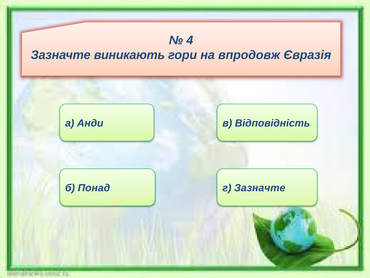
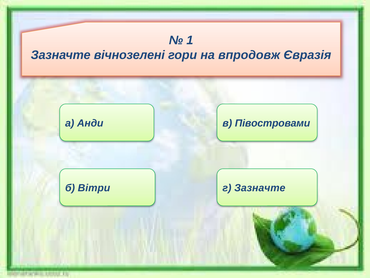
4: 4 -> 1 (190, 40)
виникають: виникають -> вічнозелені (129, 55)
Відповідність: Відповідність -> Півостровами (273, 123)
Понад: Понад -> Вітри (94, 188)
